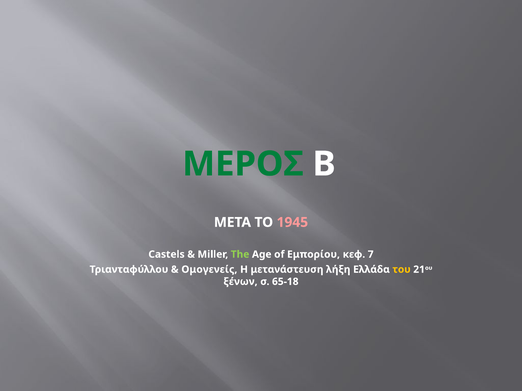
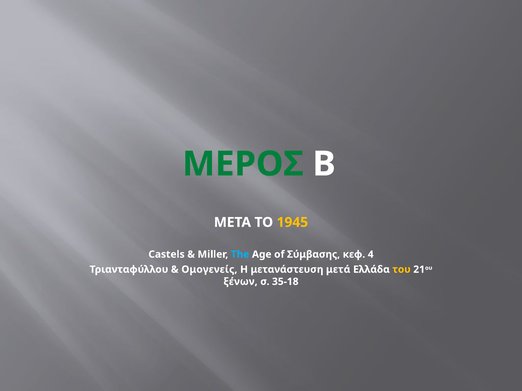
1945 colour: pink -> yellow (292, 223)
The colour: light green -> light blue (240, 255)
Εμπορίου: Εμπορίου -> Σύμβασης (314, 255)
7: 7 -> 4 (371, 255)
λήξη: λήξη -> μετά (338, 270)
65-18: 65-18 -> 35-18 (285, 282)
